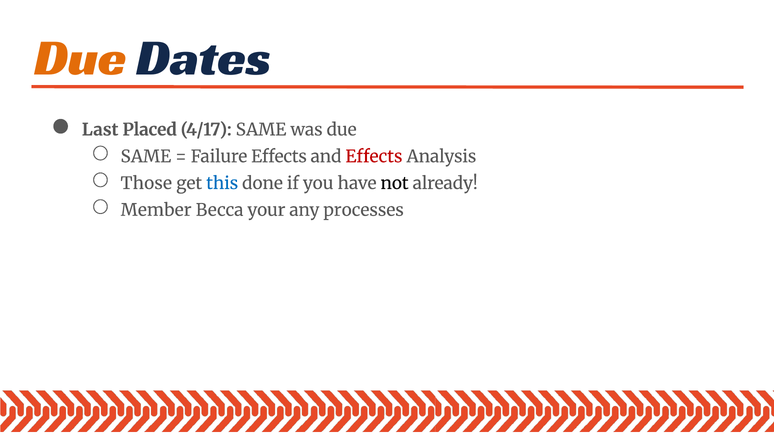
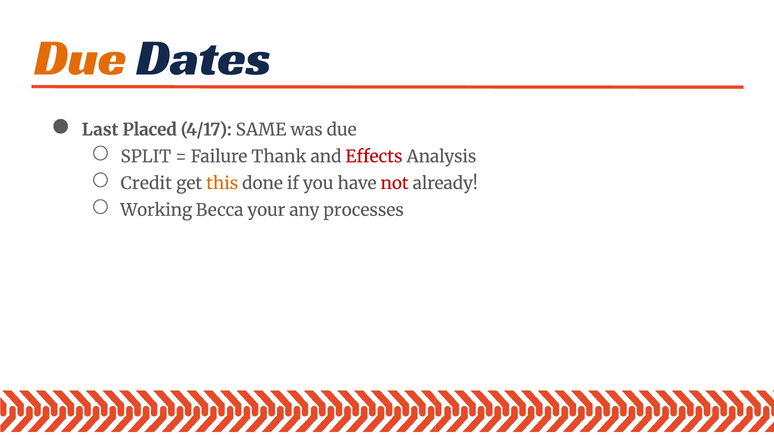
SAME: SAME -> SPLIT (146, 157)
Failure Effects: Effects -> Thank (279, 157)
Those: Those -> Credit (146, 184)
this colour: blue -> orange (222, 184)
not colour: black -> red (395, 184)
Member: Member -> Working (156, 210)
